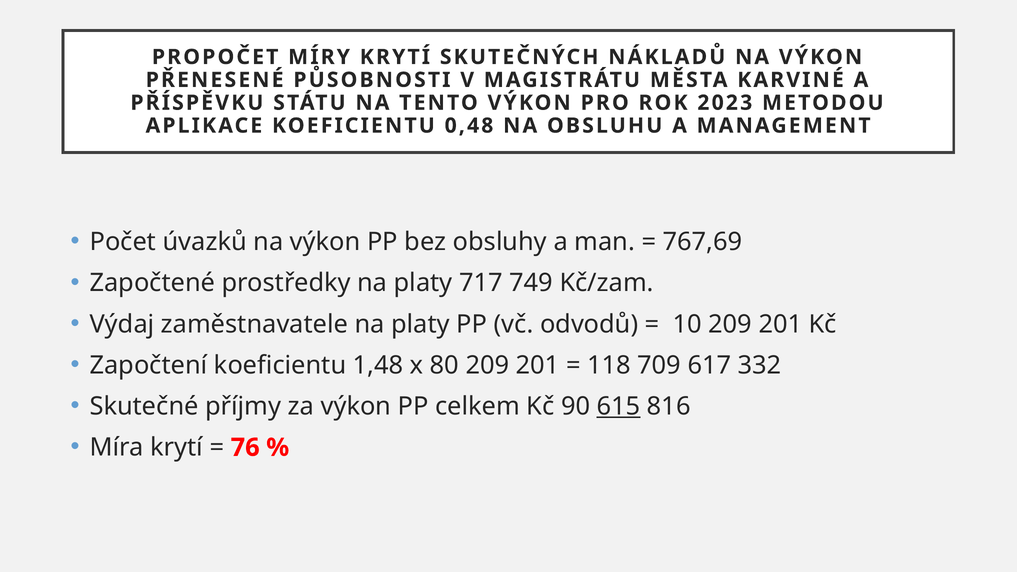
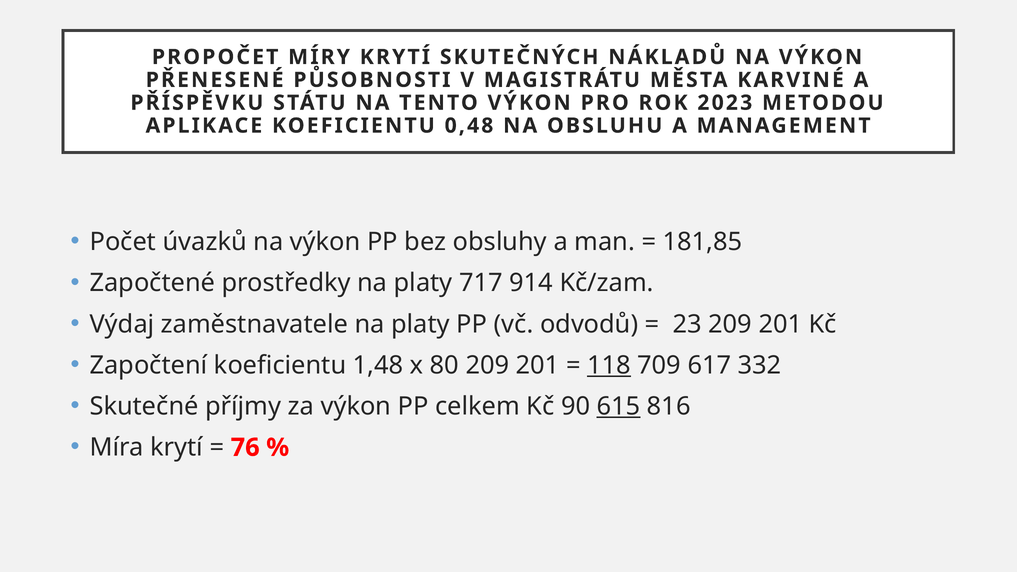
767,69: 767,69 -> 181,85 (702, 242)
749: 749 -> 914 (531, 283)
10: 10 -> 23 (687, 324)
118 underline: none -> present (609, 365)
